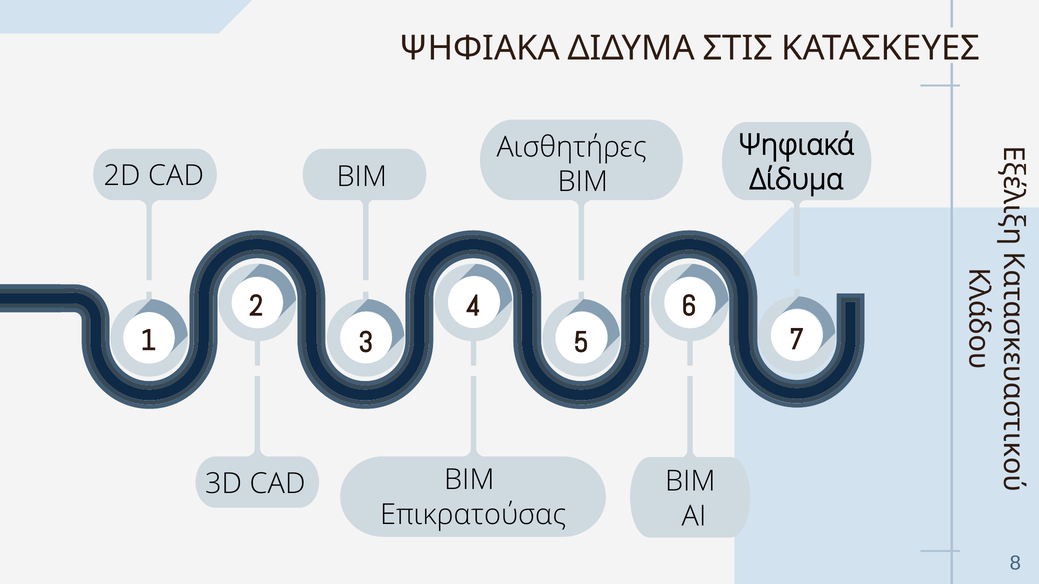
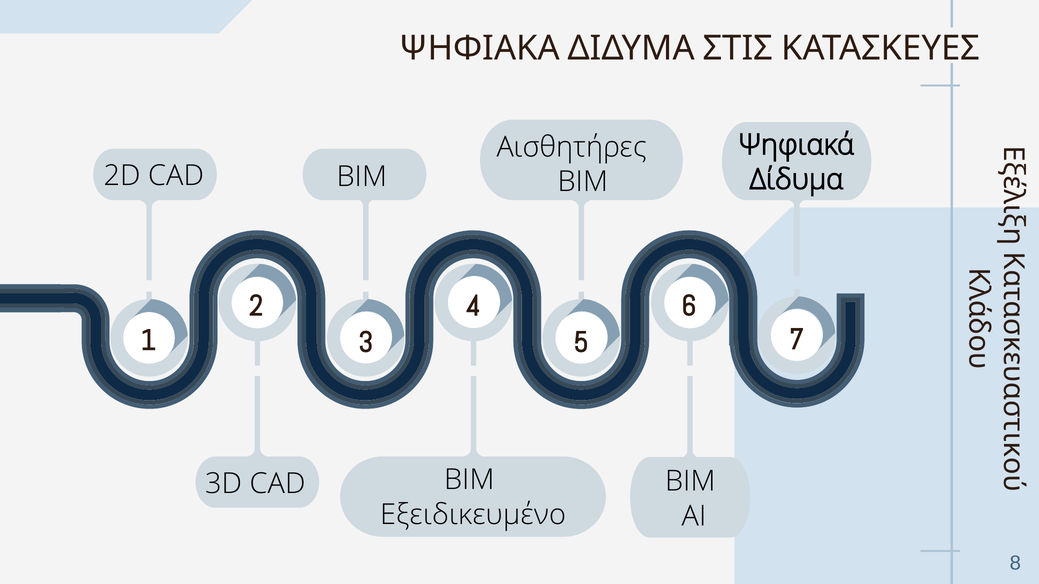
Επικρατούσας: Επικρατούσας -> Εξειδικευμένο (473, 515)
